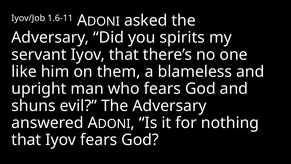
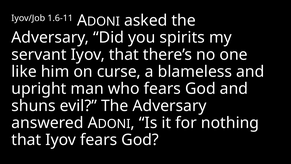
them: them -> curse (119, 72)
